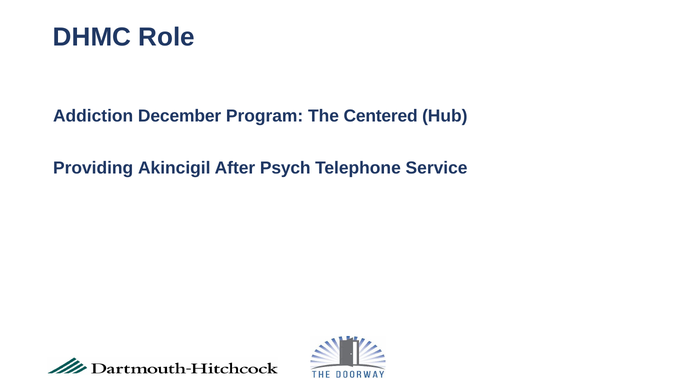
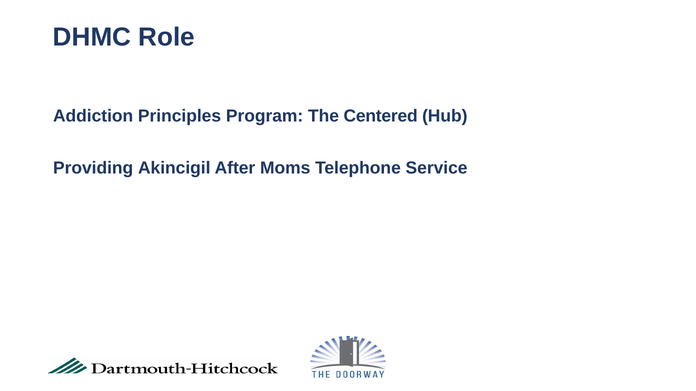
December: December -> Principles (180, 116)
Psych: Psych -> Moms (285, 168)
